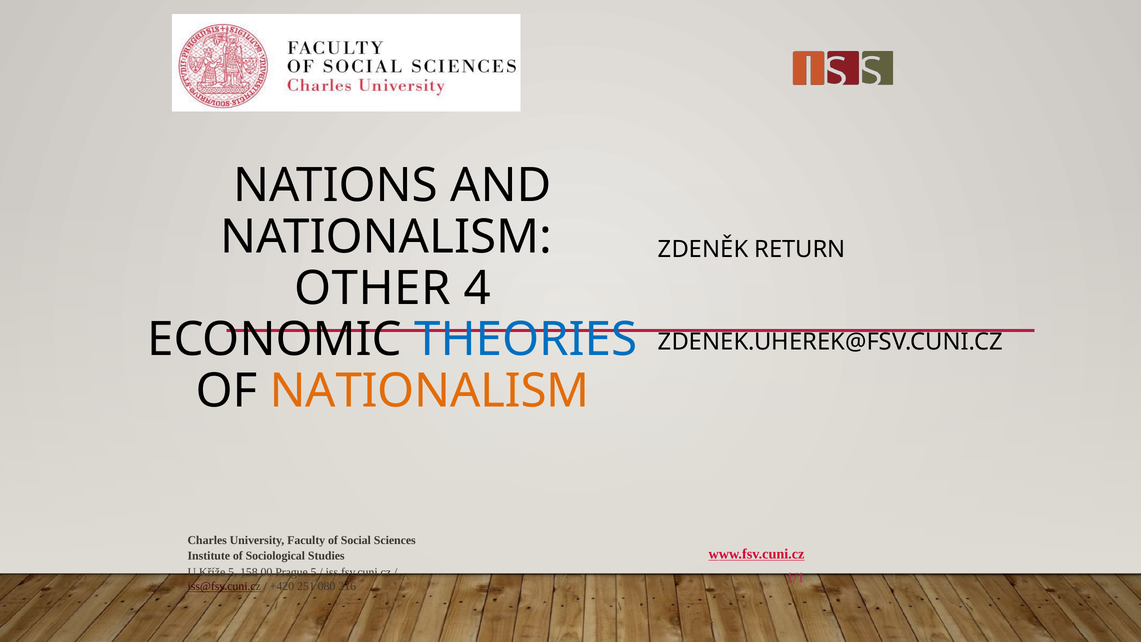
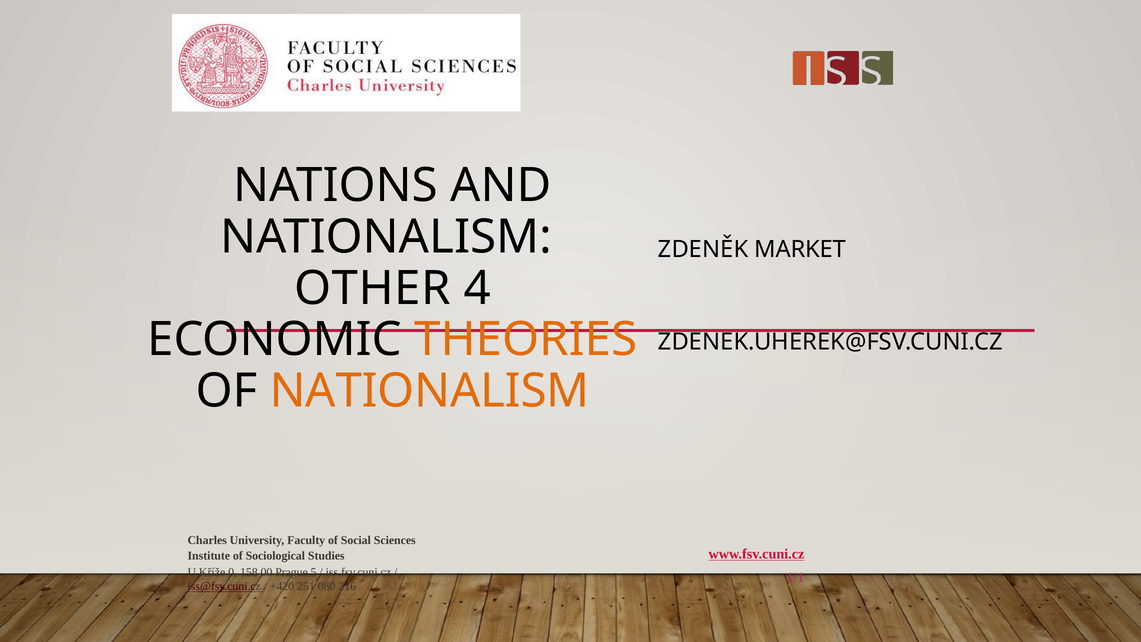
RETURN: RETURN -> MARKET (800, 249)
THEORIES colour: blue -> orange (526, 340)
Kříže 5: 5 -> 0 (233, 572)
